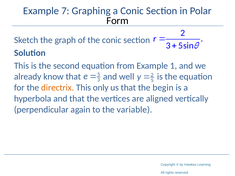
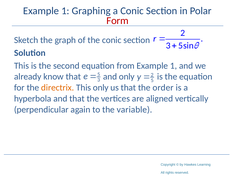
7: 7 -> 1 (65, 11)
Form colour: black -> red (117, 21)
and well: well -> only (127, 77)
begin: begin -> order (163, 88)
